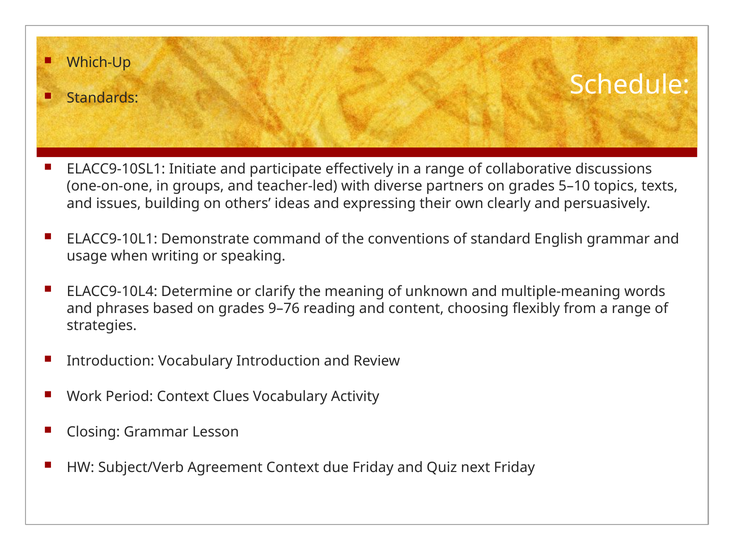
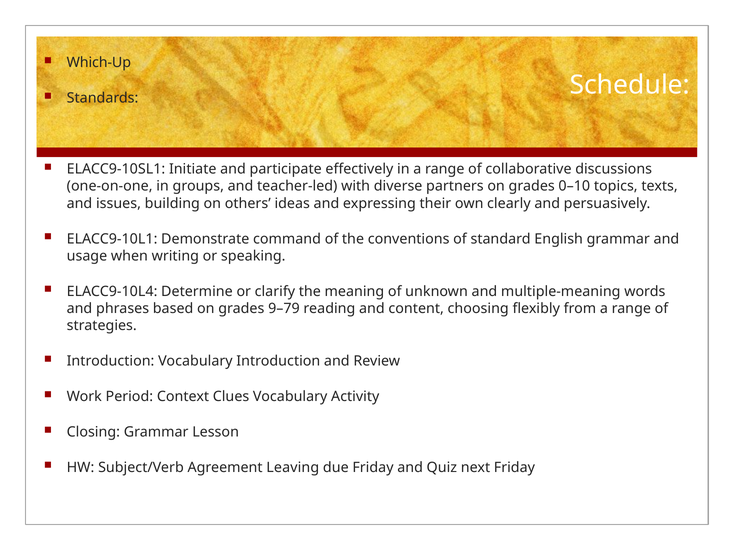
5–10: 5–10 -> 0–10 (574, 186)
9–76: 9–76 -> 9–79 (284, 309)
Agreement Context: Context -> Leaving (293, 468)
